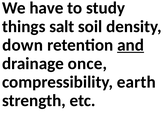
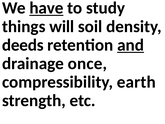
have underline: none -> present (46, 8)
salt: salt -> will (62, 26)
down: down -> deeds (23, 45)
